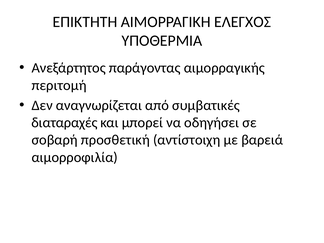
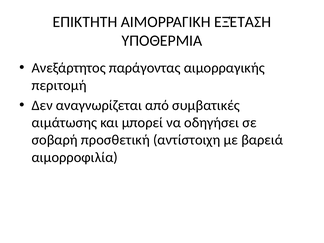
ΕΛΕΓΧΟΣ: ΕΛΕΓΧΟΣ -> ΕΞΈΤΑΣΗ (243, 22)
διαταραχές: διαταραχές -> αιμάτωσης (64, 123)
